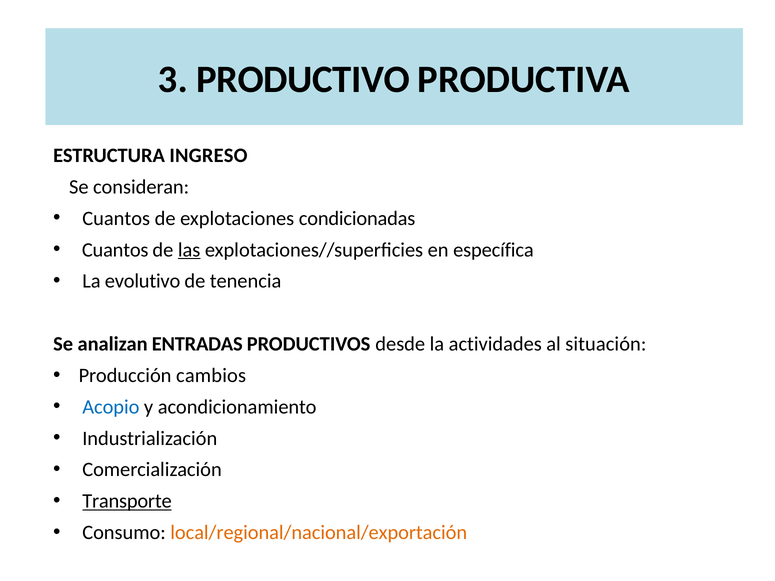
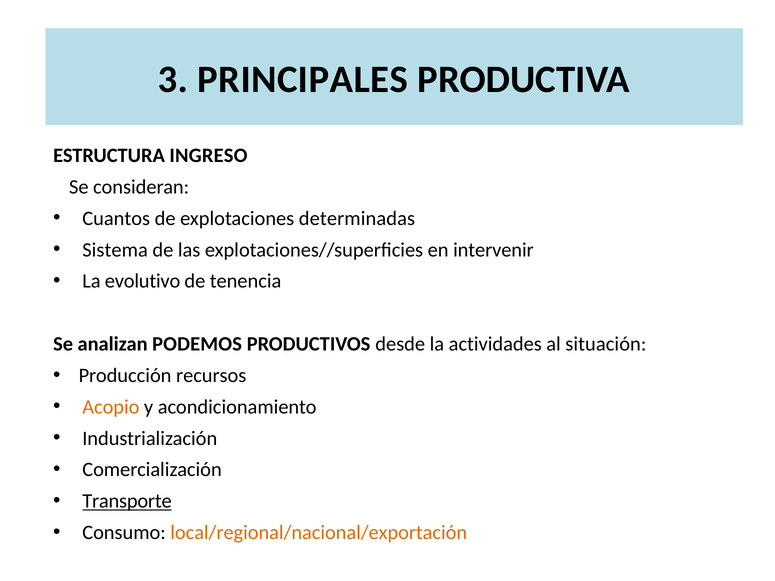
PRODUCTIVO: PRODUCTIVO -> PRINCIPALES (303, 79)
condicionadas: condicionadas -> determinadas (357, 218)
Cuantos: Cuantos -> Sistema (115, 250)
las underline: present -> none (189, 250)
específica: específica -> intervenir (493, 250)
ENTRADAS: ENTRADAS -> PODEMOS (197, 344)
cambios: cambios -> recursos (211, 376)
Acopio colour: blue -> orange (111, 407)
